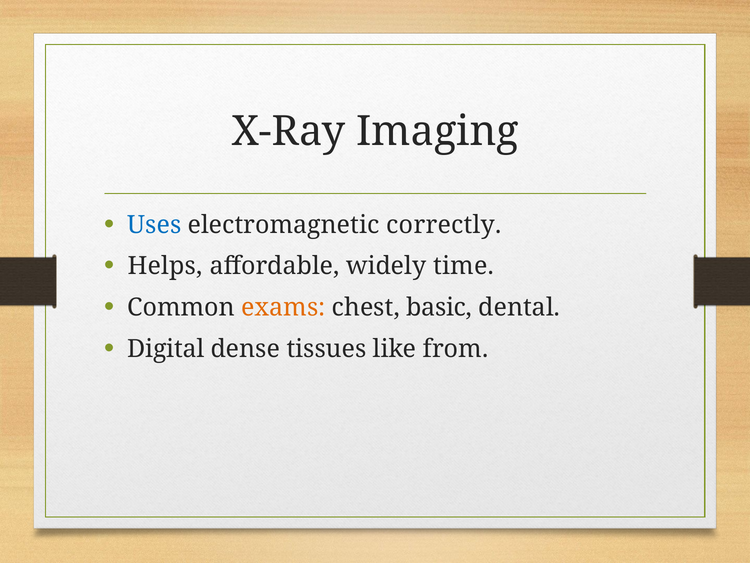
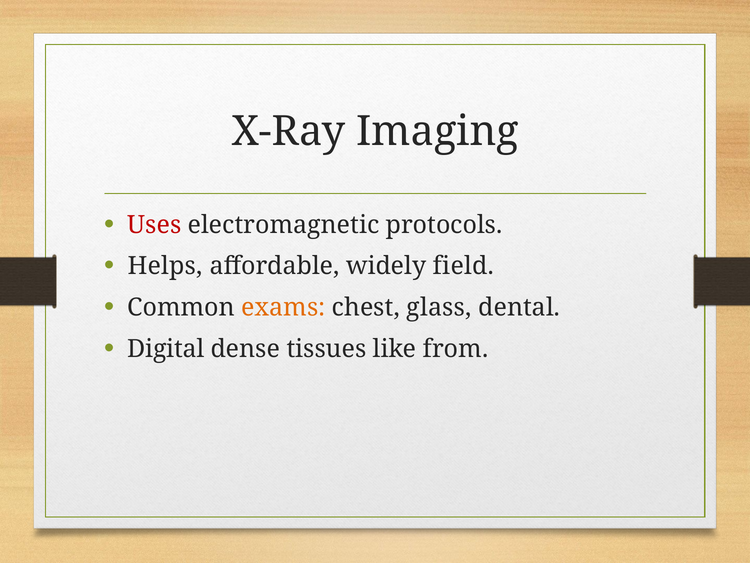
Uses colour: blue -> red (154, 225)
correctly: correctly -> protocols (444, 225)
time: time -> field (464, 266)
basic: basic -> glass (439, 307)
